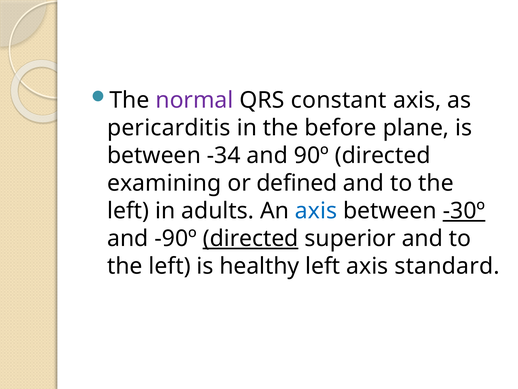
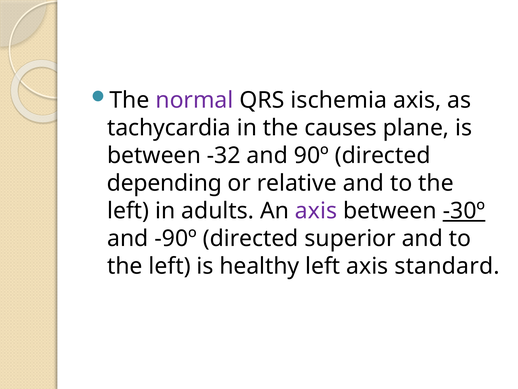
constant: constant -> ischemia (339, 100)
pericarditis: pericarditis -> tachycardia (169, 128)
before: before -> causes (341, 128)
-34: -34 -> -32 (224, 155)
examining: examining -> depending (164, 183)
defined: defined -> relative (297, 183)
axis colour: blue -> purple (316, 211)
directed underline: present -> none (251, 238)
